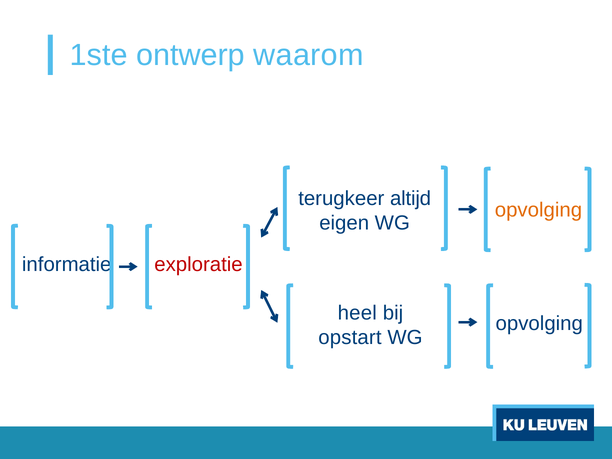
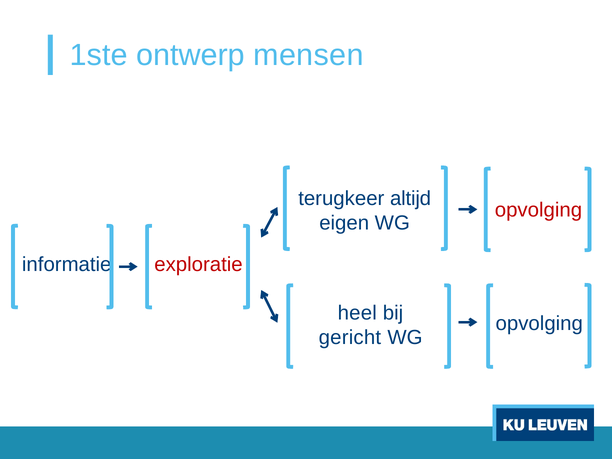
waarom: waarom -> mensen (308, 55)
opvolging colour: orange -> red (538, 210)
opstart: opstart -> gericht (350, 337)
